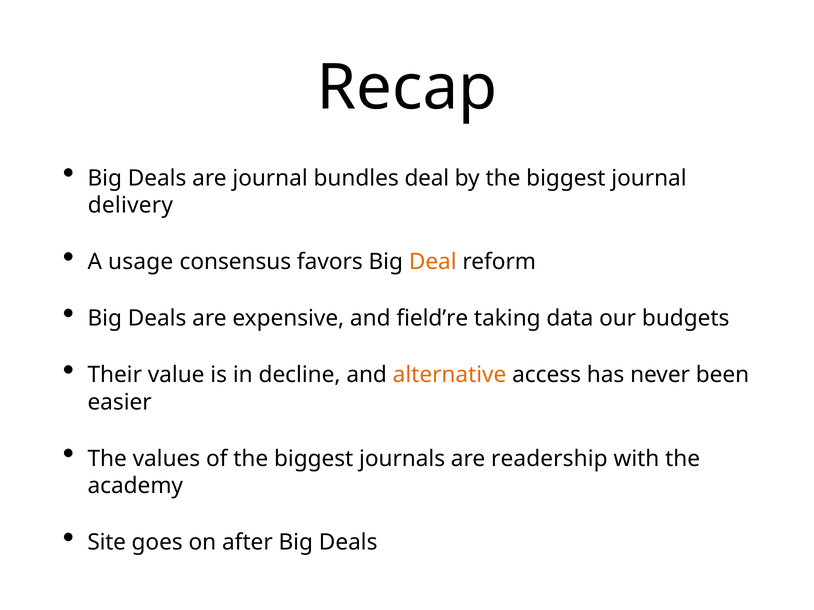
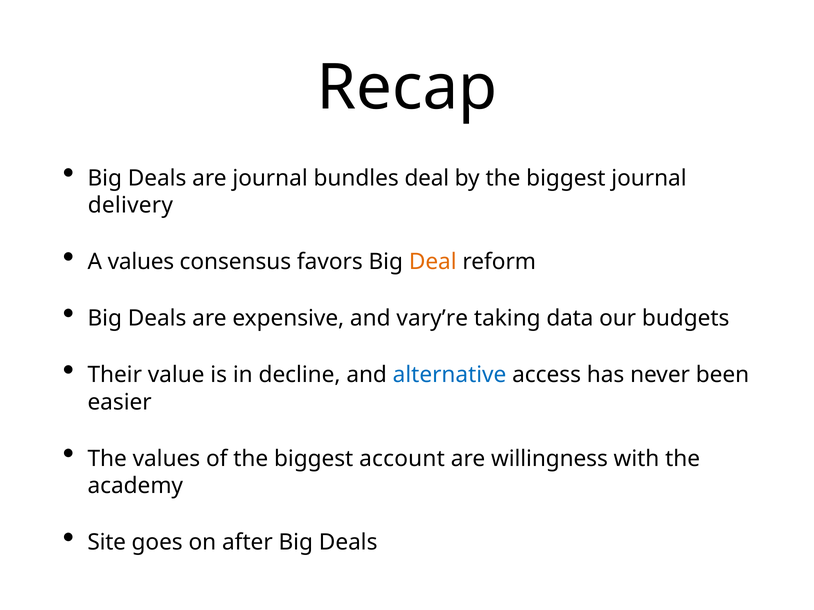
A usage: usage -> values (141, 262)
field’re: field’re -> vary’re (432, 319)
alternative colour: orange -> blue (450, 375)
journals: journals -> account (402, 459)
readership: readership -> willingness (549, 459)
